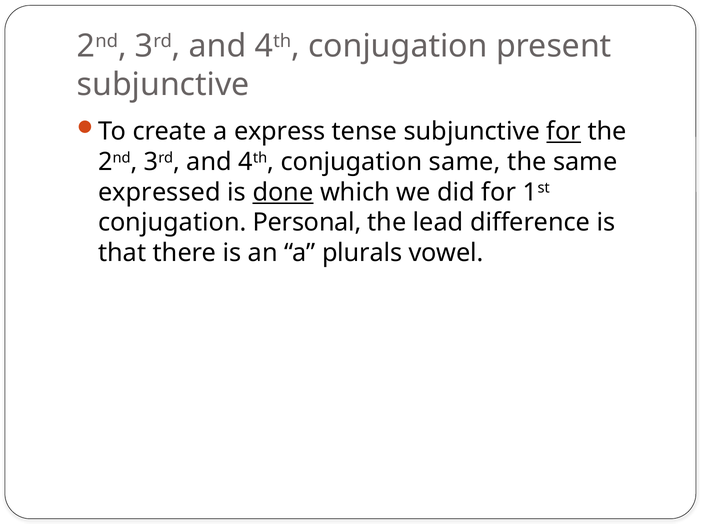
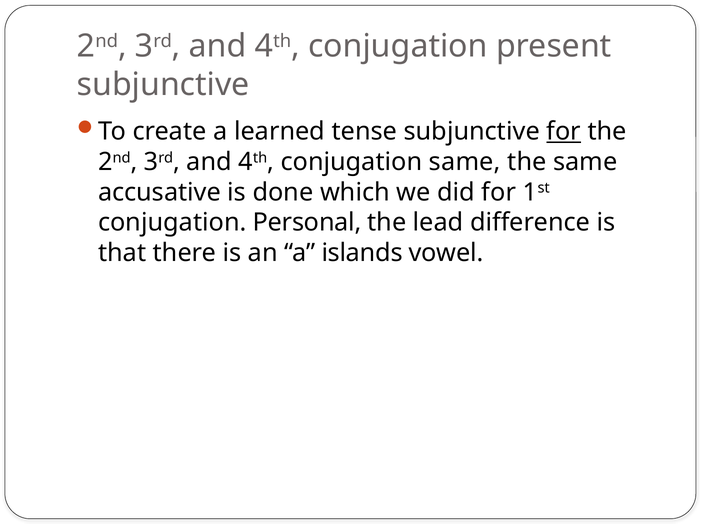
express: express -> learned (280, 131)
expressed: expressed -> accusative (159, 192)
done underline: present -> none (283, 192)
plurals: plurals -> islands (362, 253)
